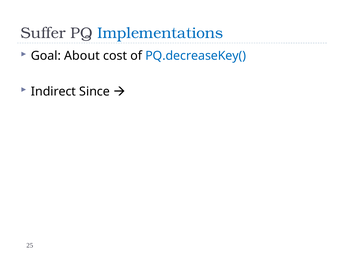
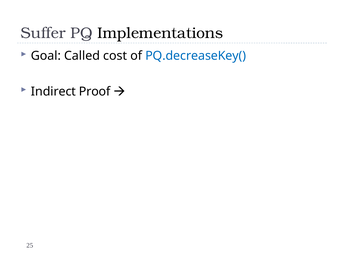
Implementations colour: blue -> black (160, 33)
About: About -> Called (82, 56)
Since: Since -> Proof (95, 91)
